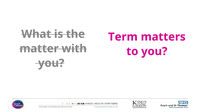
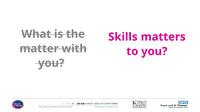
Term: Term -> Skills (123, 37)
